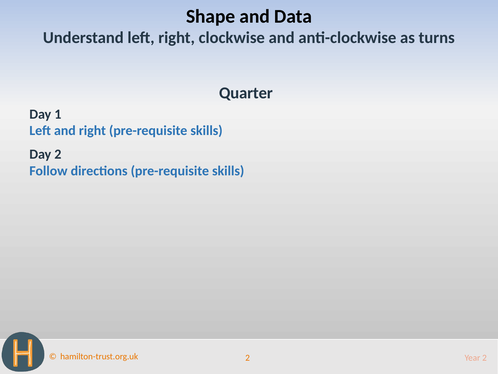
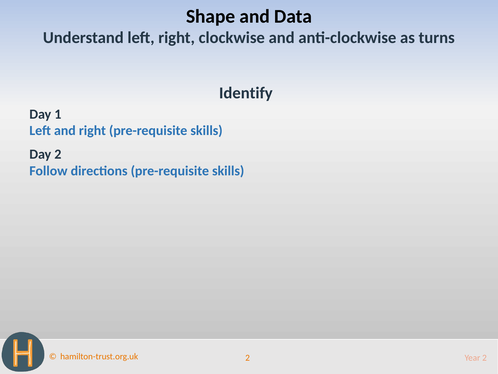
Quarter: Quarter -> Identify (246, 93)
